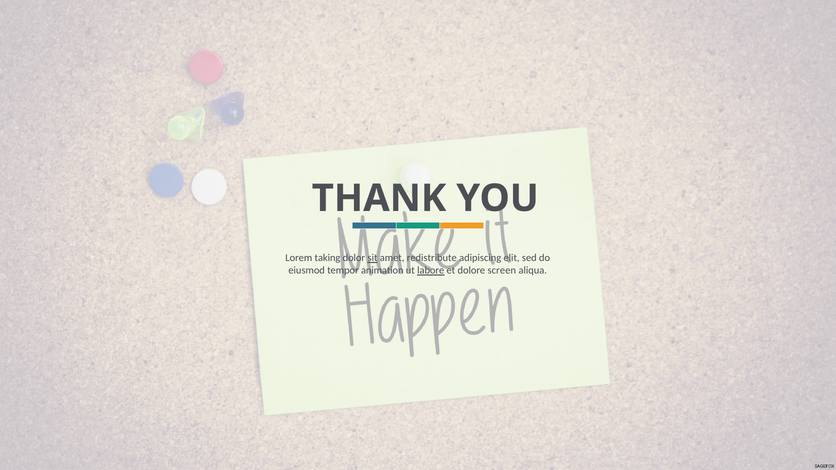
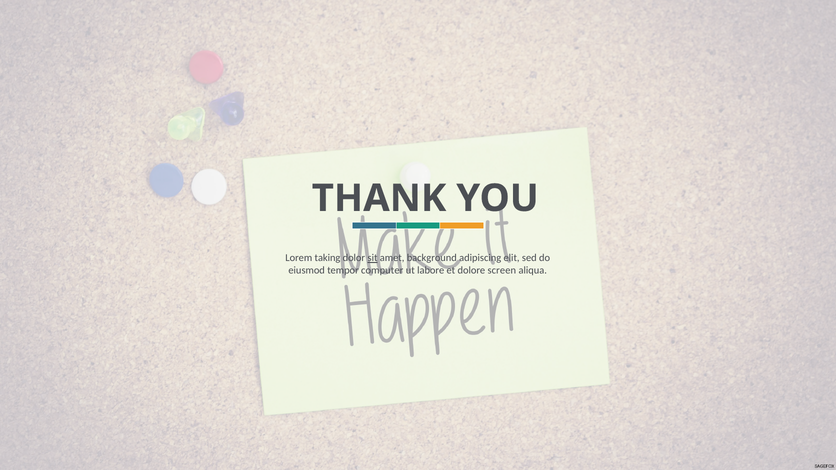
redistribute: redistribute -> background (432, 258)
animation: animation -> computer (382, 271)
labore underline: present -> none (431, 271)
